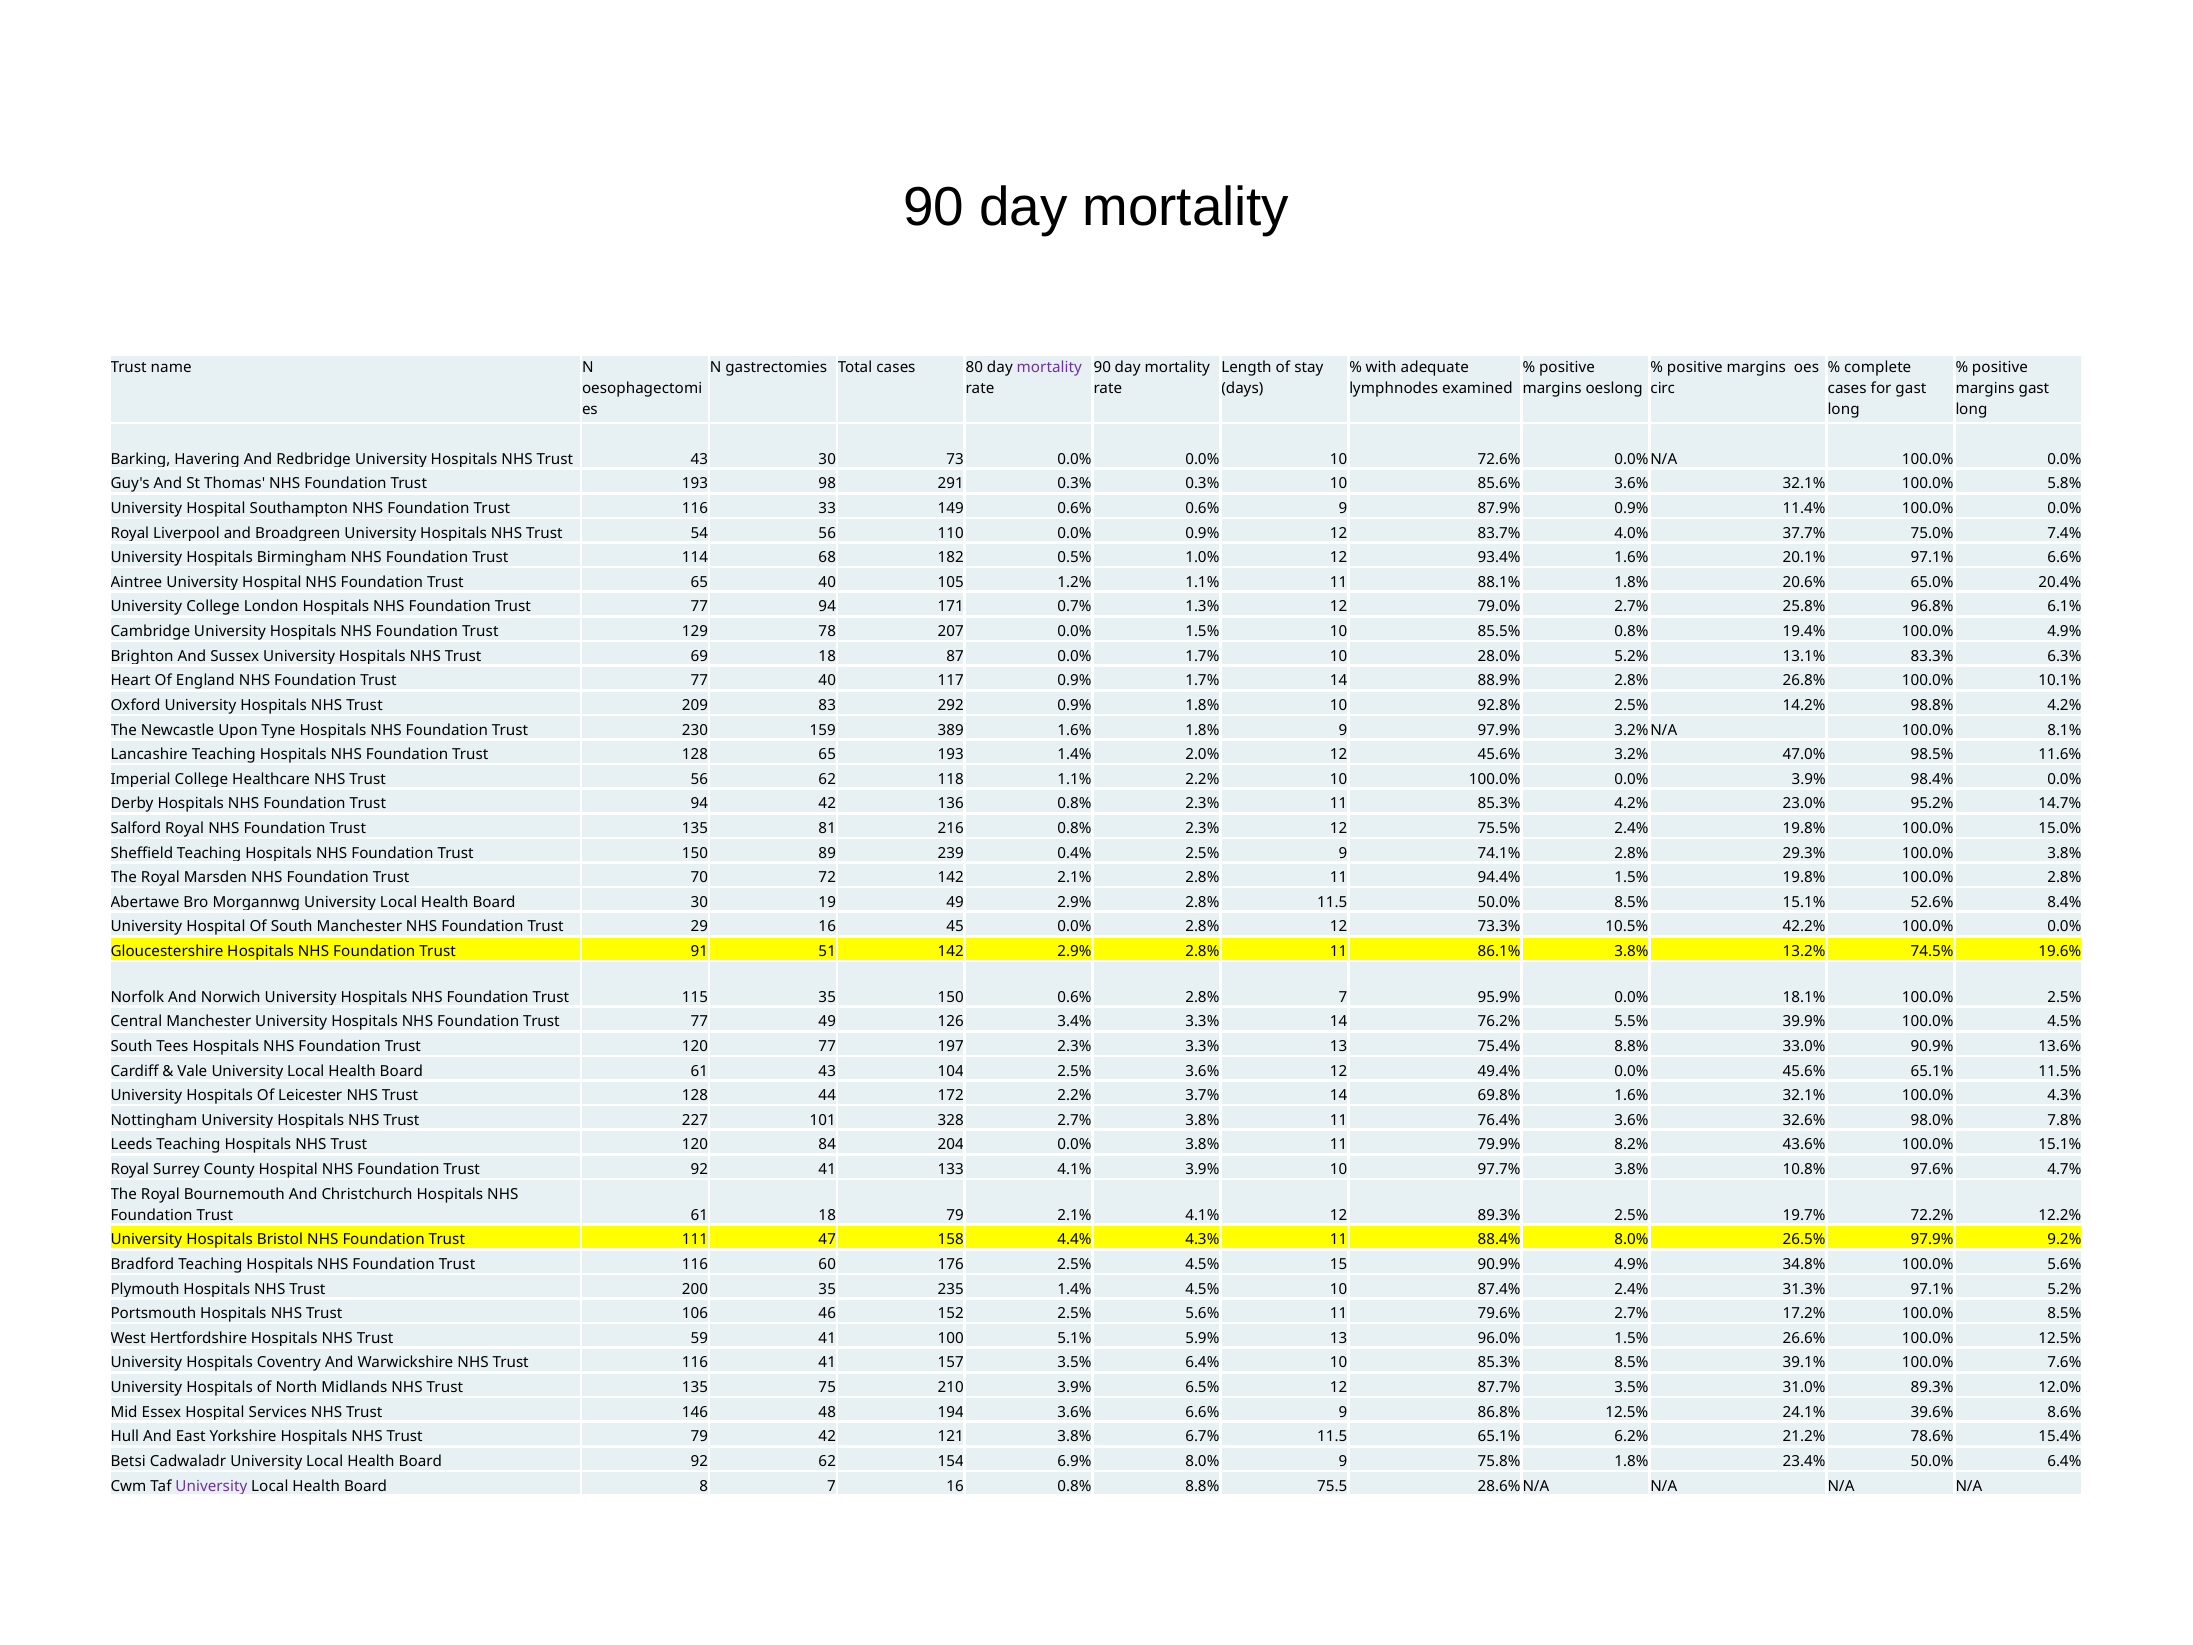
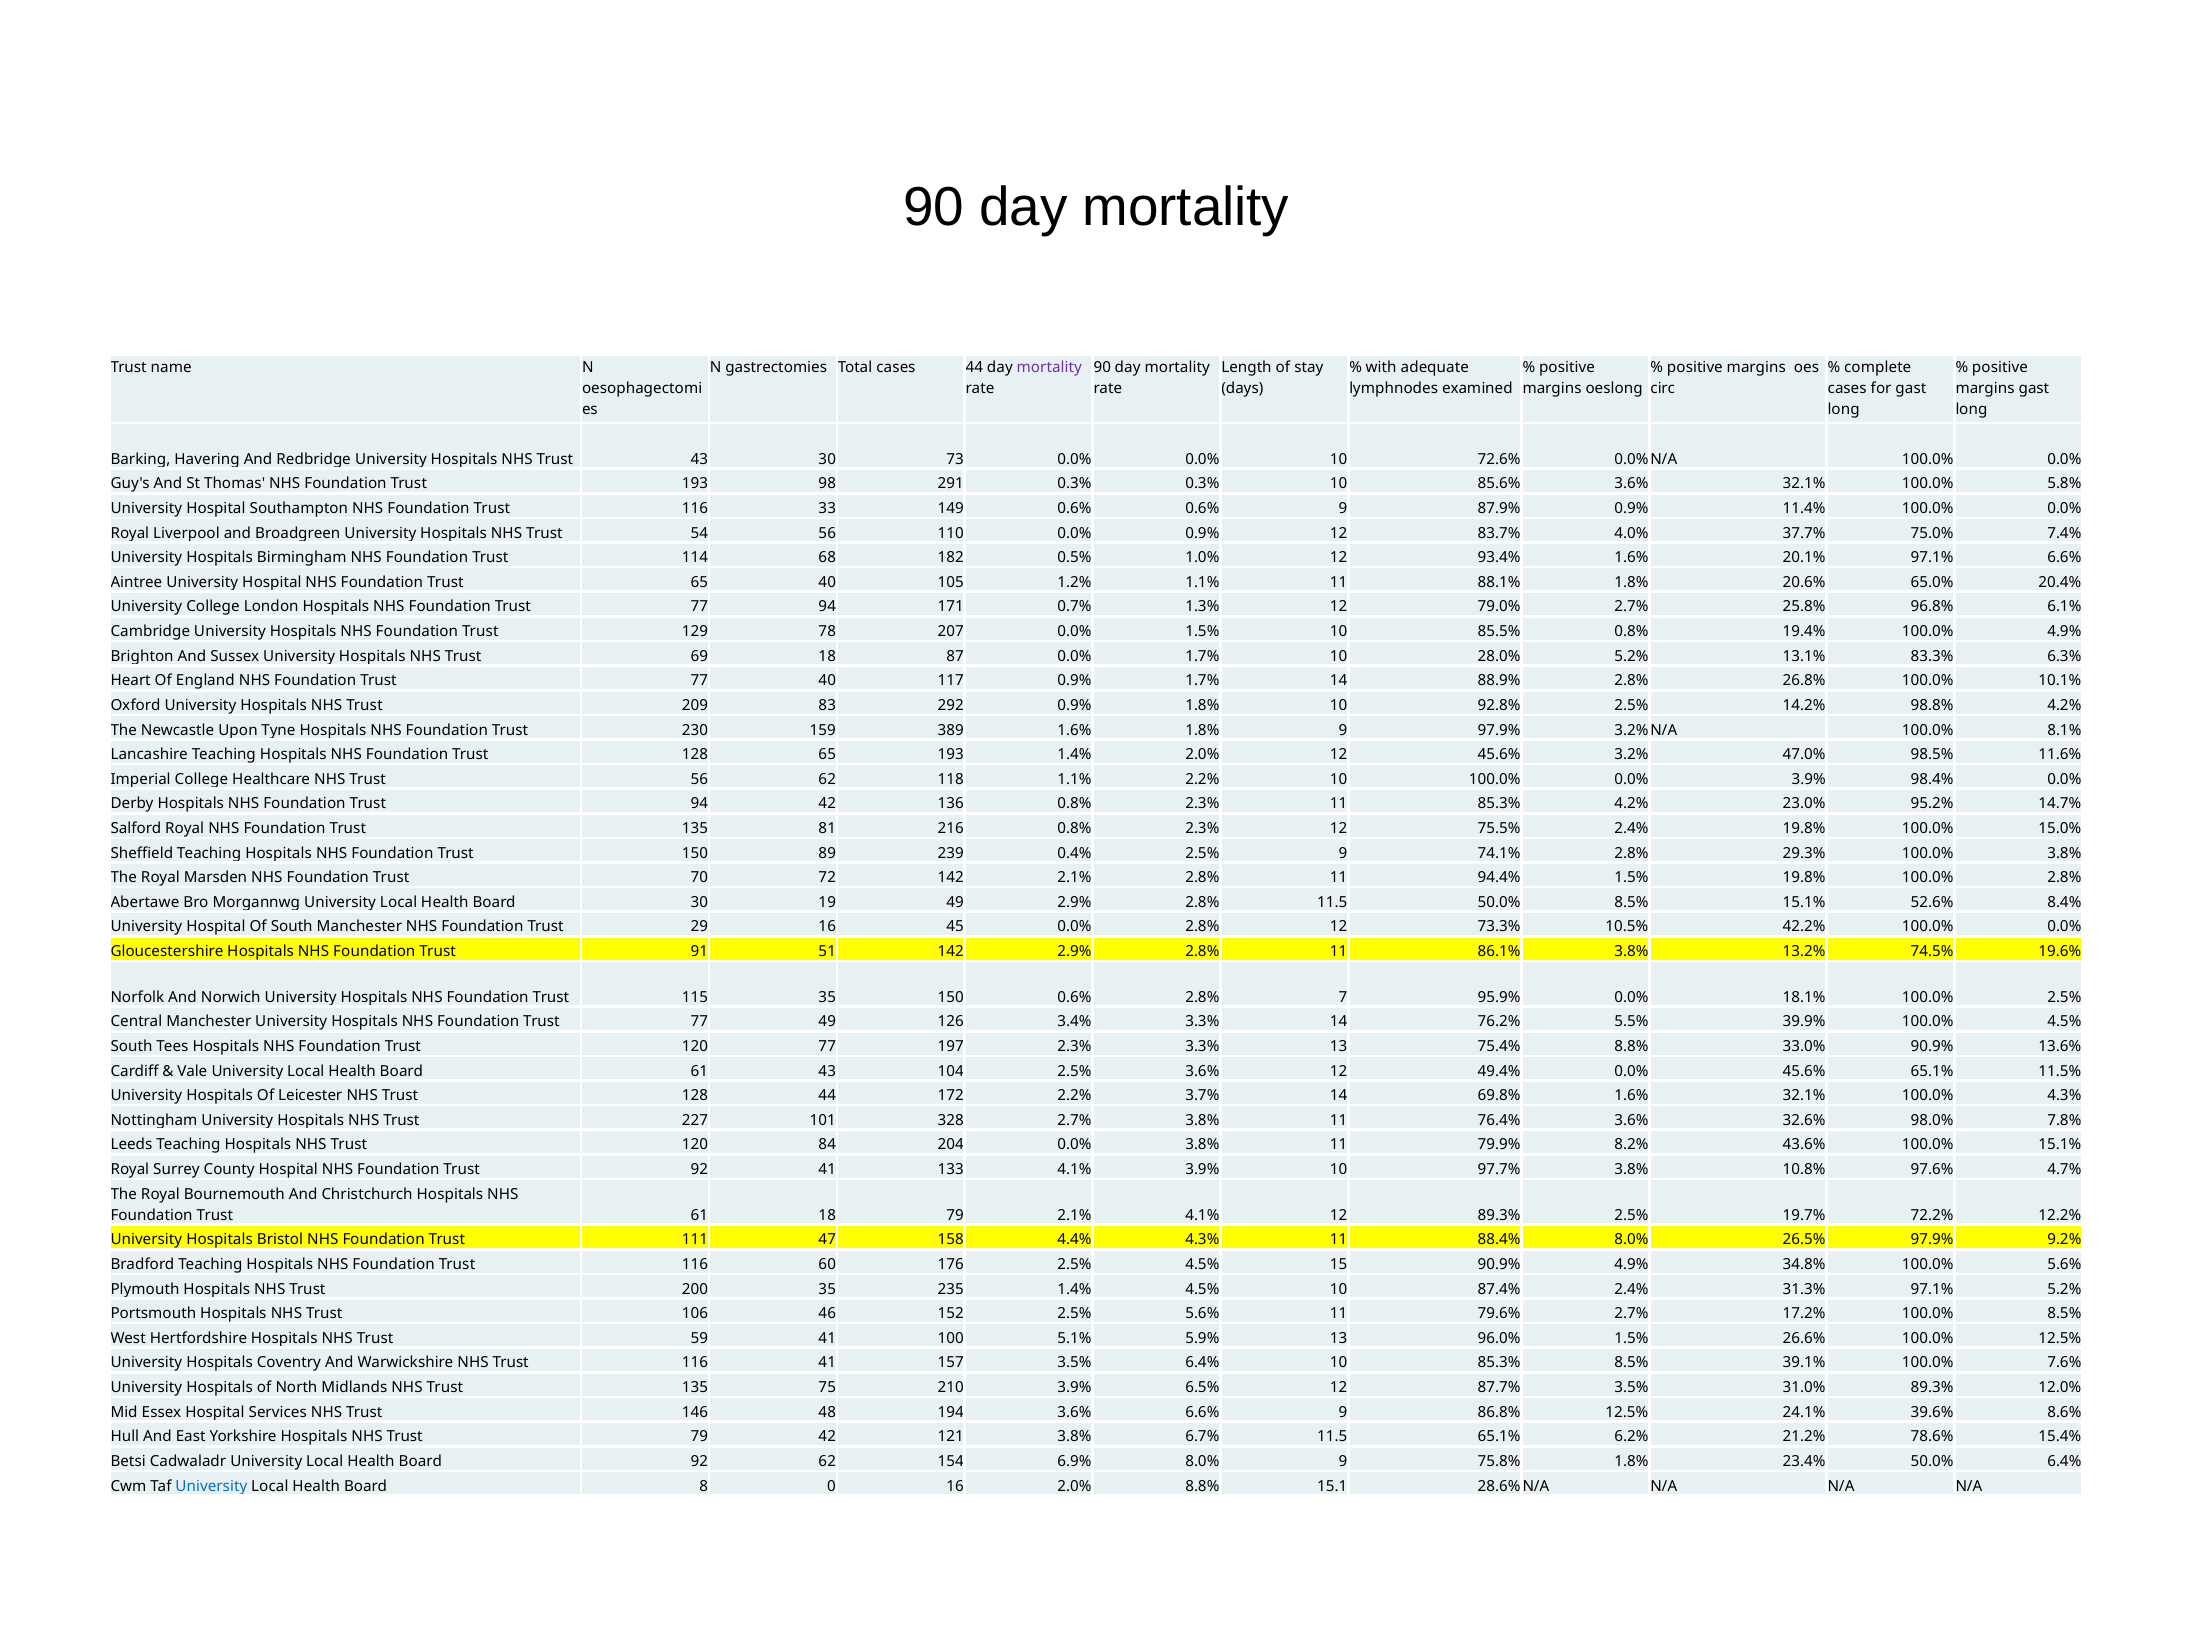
cases 80: 80 -> 44 (974, 367)
University colour: purple -> blue (211, 1486)
8 7: 7 -> 0 (832, 1486)
16 0.8%: 0.8% -> 2.0% (1074, 1486)
75.5: 75.5 -> 15.1 (1332, 1486)
